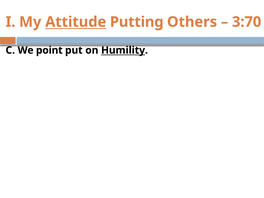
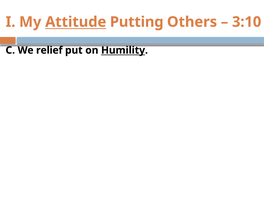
3:70: 3:70 -> 3:10 (247, 22)
point: point -> relief (49, 50)
